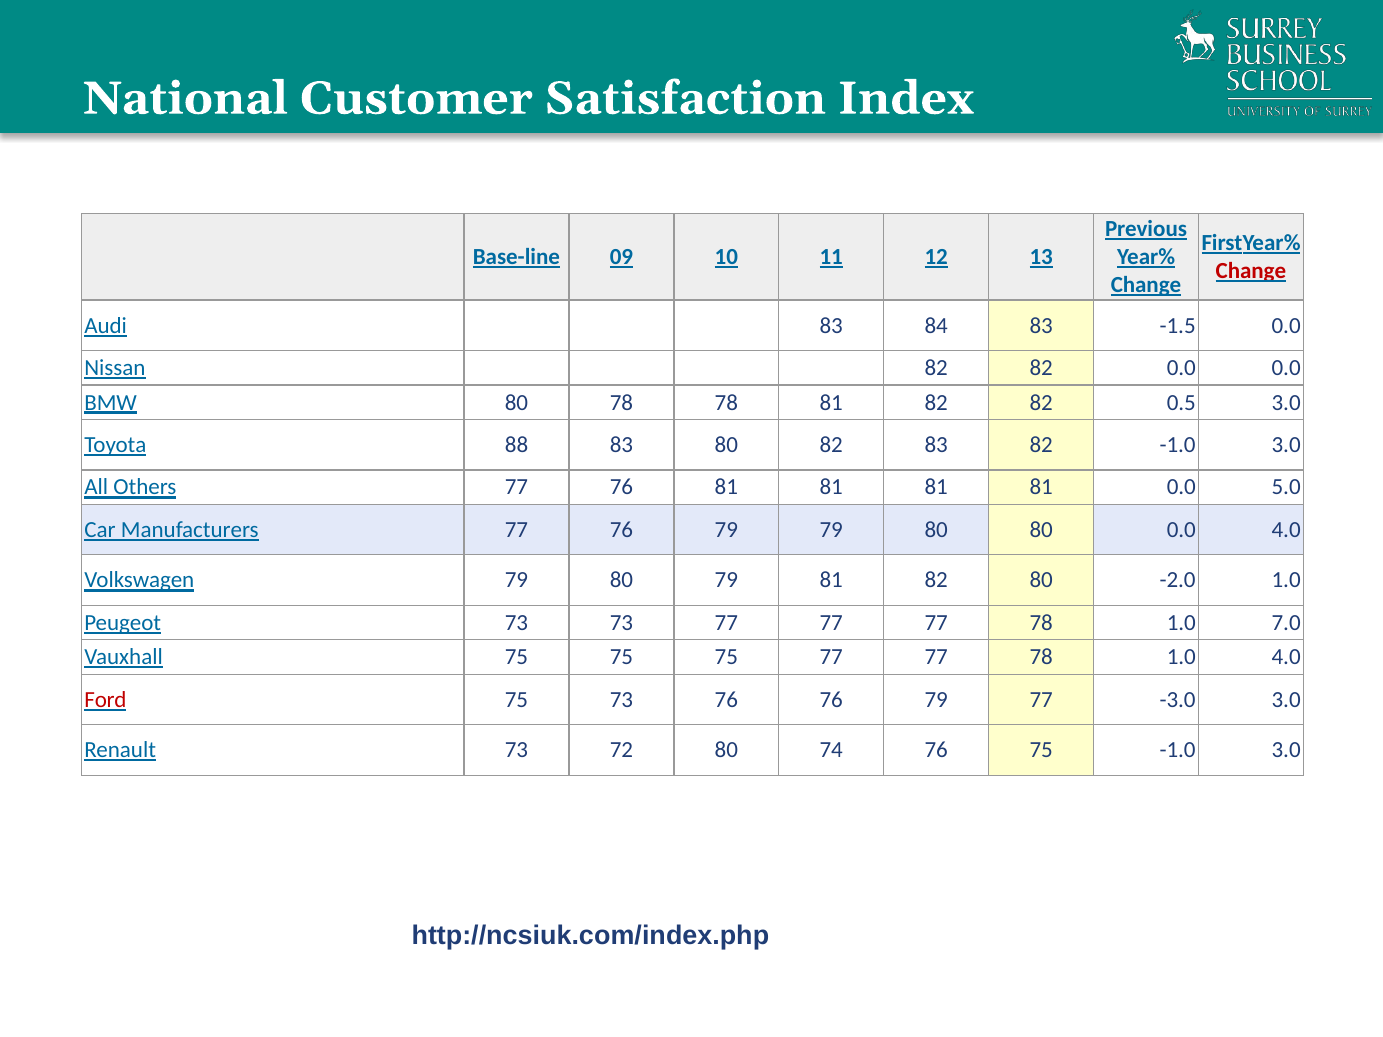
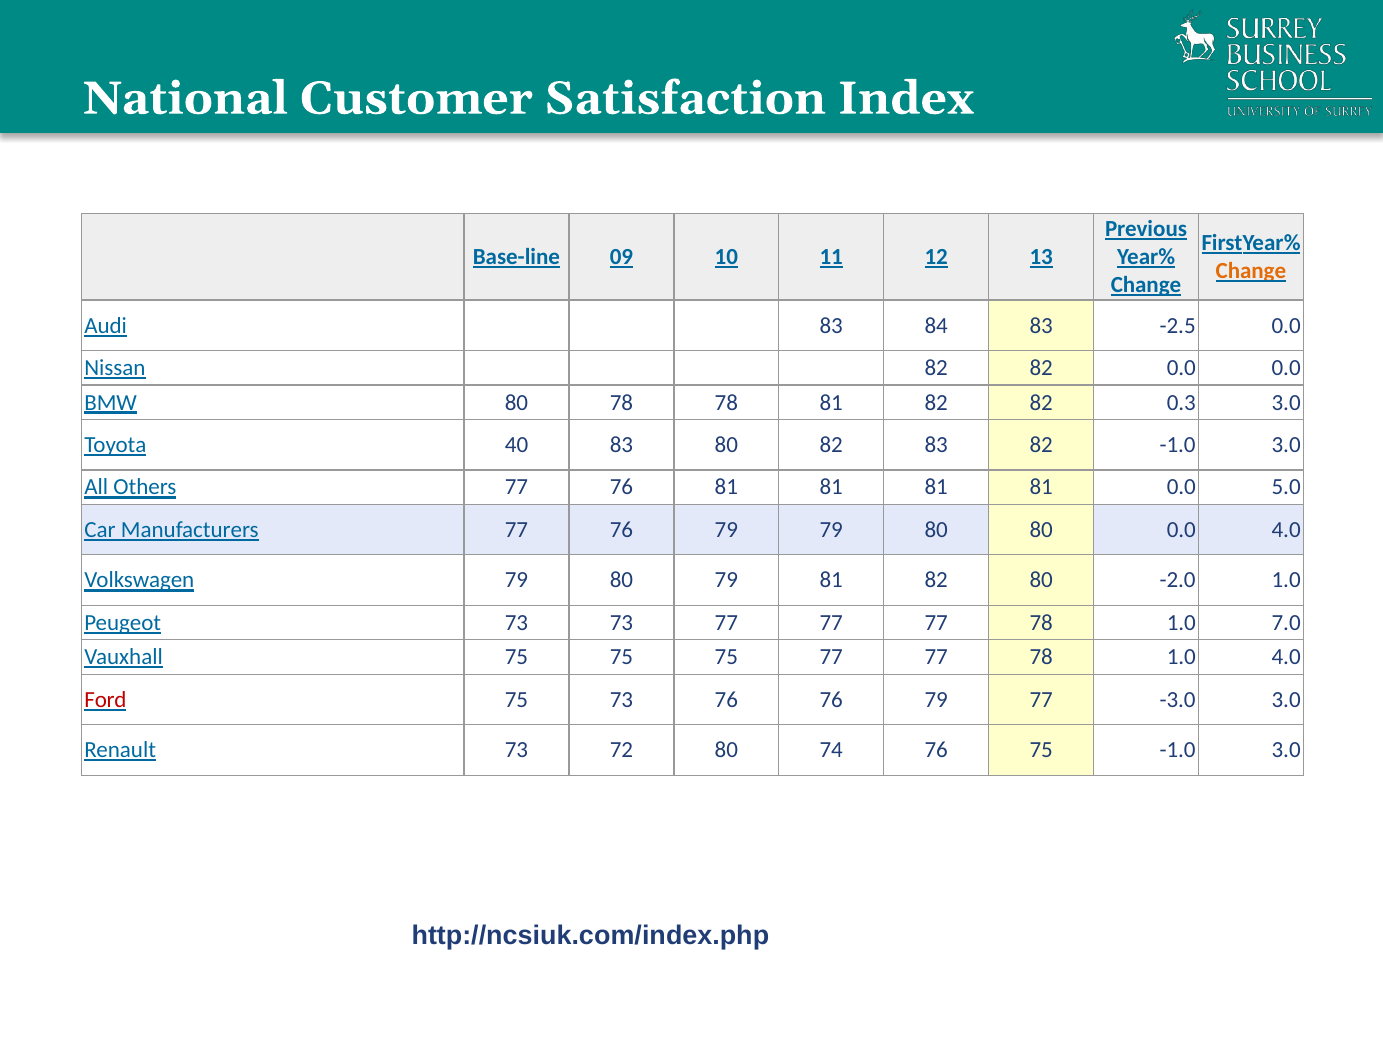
Change colour: red -> orange (1251, 271)
-1.5: -1.5 -> -2.5 (1178, 326)
0.5: 0.5 -> 0.3 (1181, 403)
88: 88 -> 40 (517, 445)
